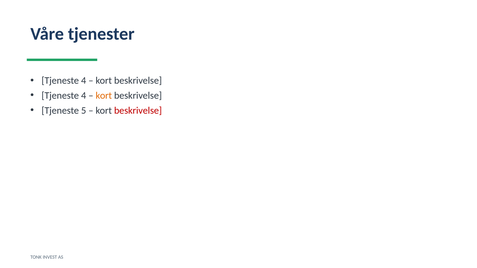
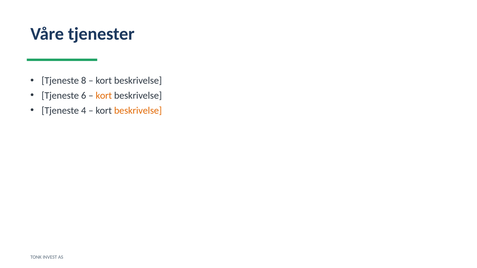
4: 4 -> 8 (84, 81)
4: 4 -> 6 (84, 96)
5: 5 -> 4 (84, 111)
beskrivelse colour: red -> orange (138, 111)
